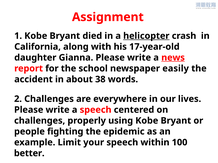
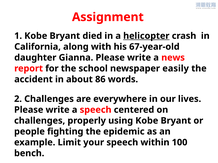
17-year-old: 17-year-old -> 67-year-old (154, 47)
news underline: present -> none (173, 58)
38: 38 -> 86 (100, 80)
better: better -> bench (29, 154)
